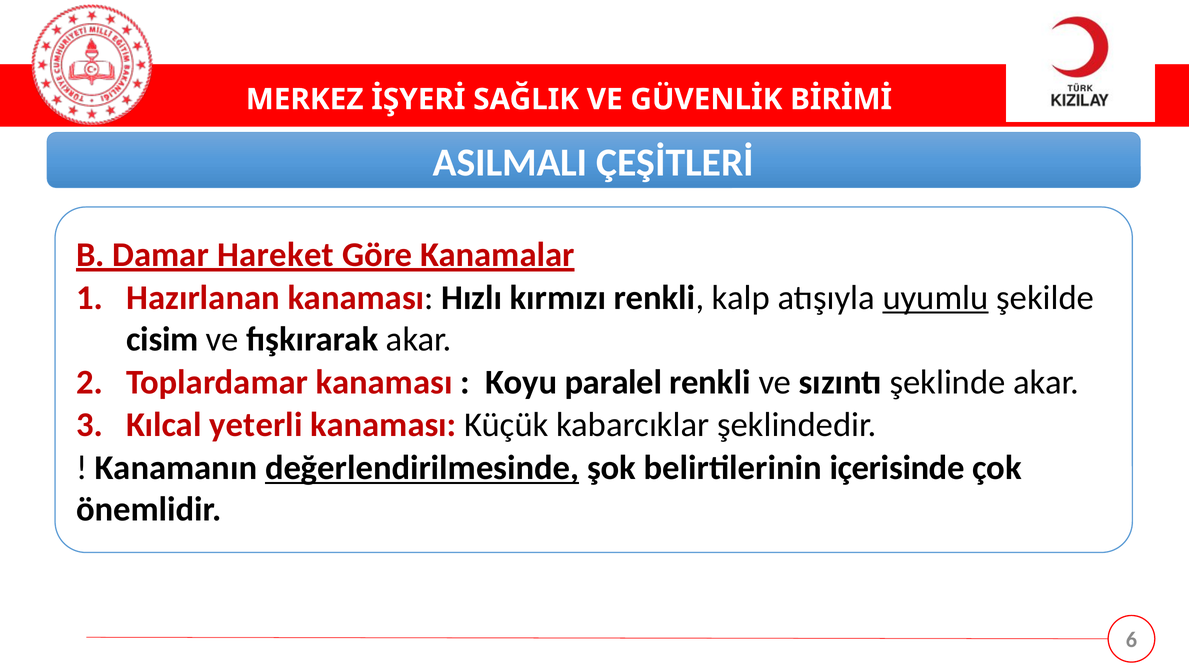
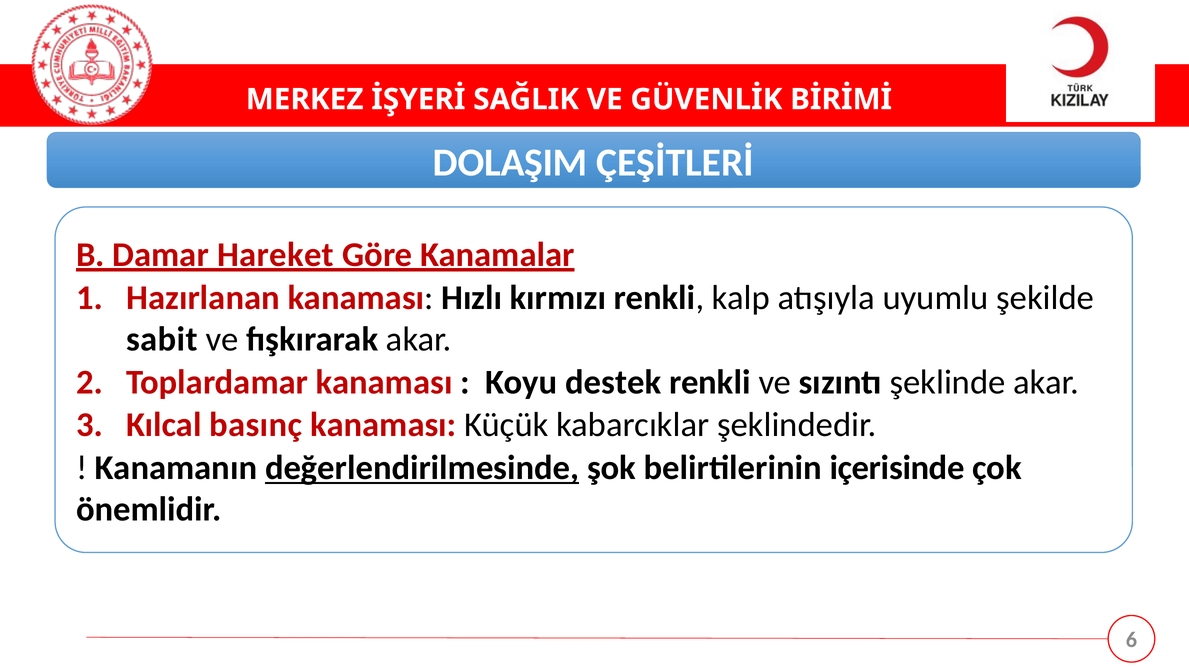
ASILMALI: ASILMALI -> DOLAŞIM (510, 163)
uyumlu underline: present -> none (936, 298)
cisim: cisim -> sabit (162, 339)
paralel: paralel -> destek (613, 382)
yeterli: yeterli -> basınç (256, 425)
